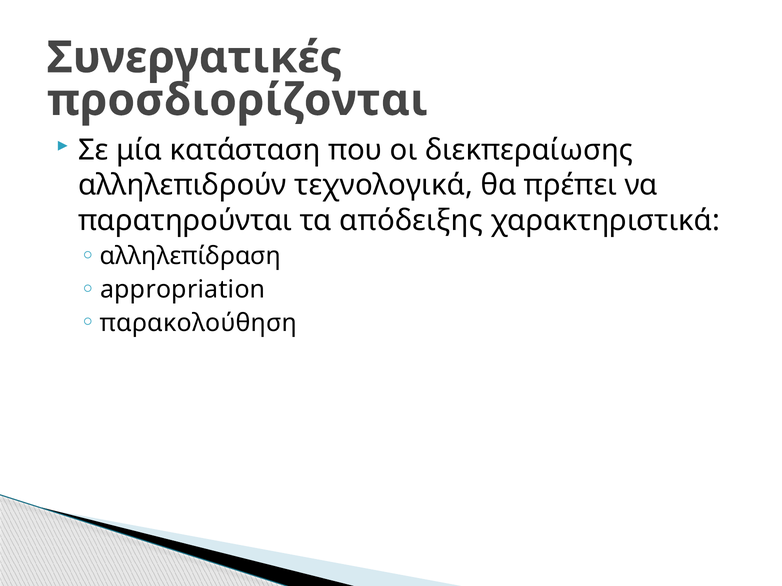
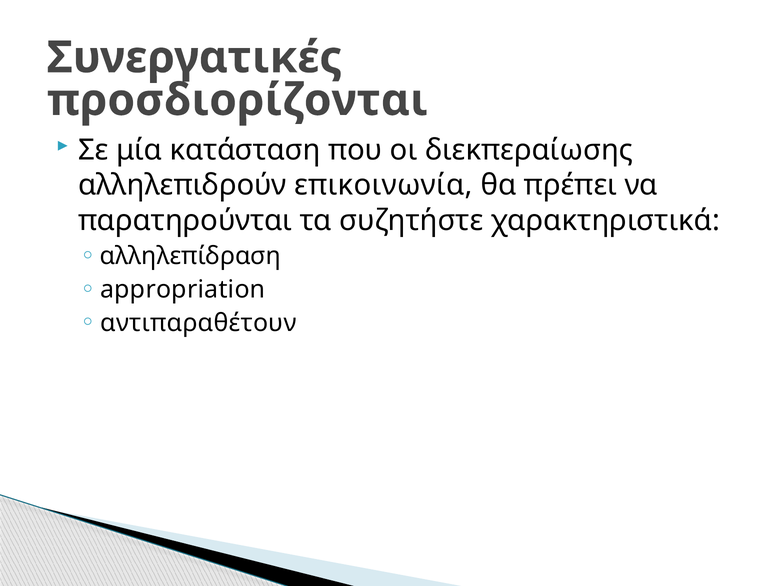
τεχνολογικά: τεχνολογικά -> επικοινωνία (383, 185)
απόδειξης: απόδειξης -> συζητήστε (411, 221)
παρακολούθηση: παρακολούθηση -> αντιπαραθέτουν (198, 323)
